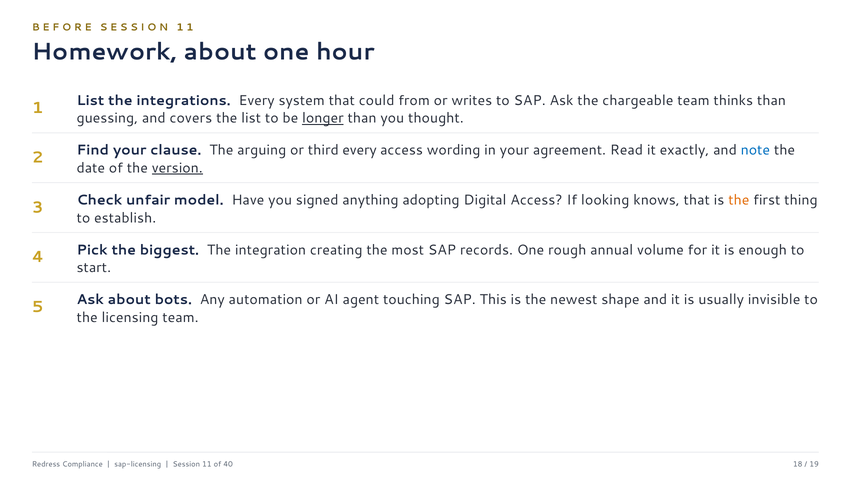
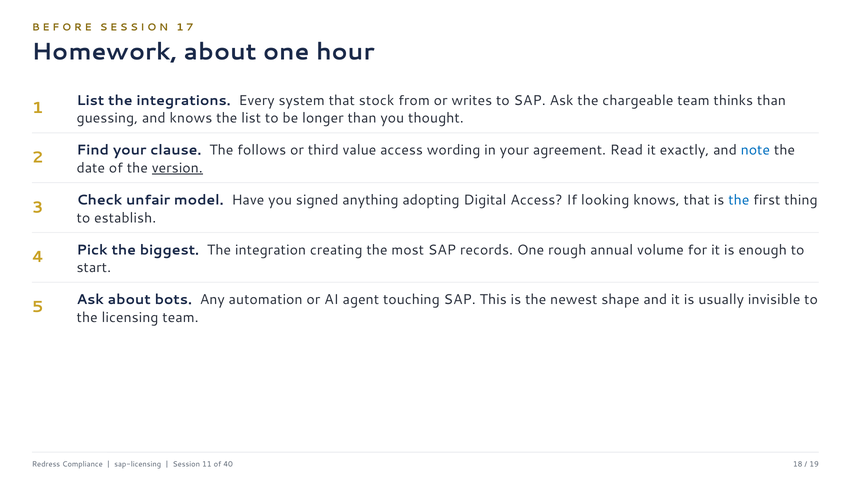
1 1: 1 -> 7 (190, 28)
could: could -> stock (377, 100)
and covers: covers -> knows (191, 118)
longer underline: present -> none (323, 118)
arguing: arguing -> follows (262, 150)
third every: every -> value (359, 150)
the colour: orange -> blue (739, 200)
